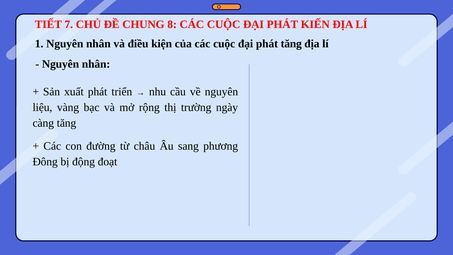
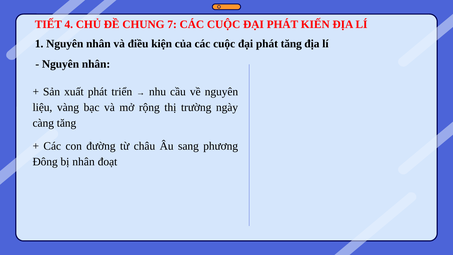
7: 7 -> 4 (69, 24)
8: 8 -> 7 (172, 24)
bị động: động -> nhân (84, 162)
